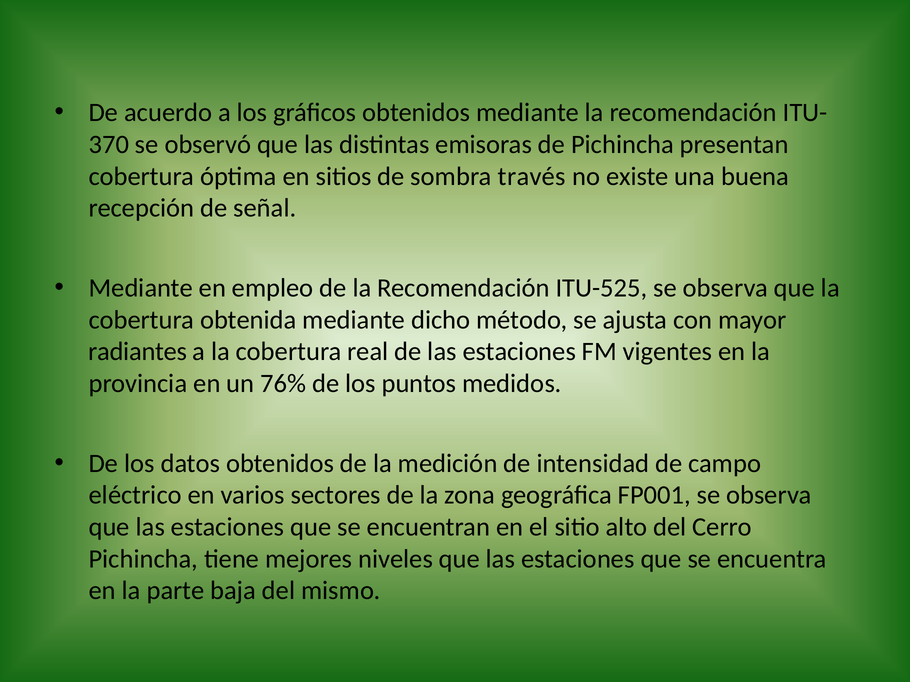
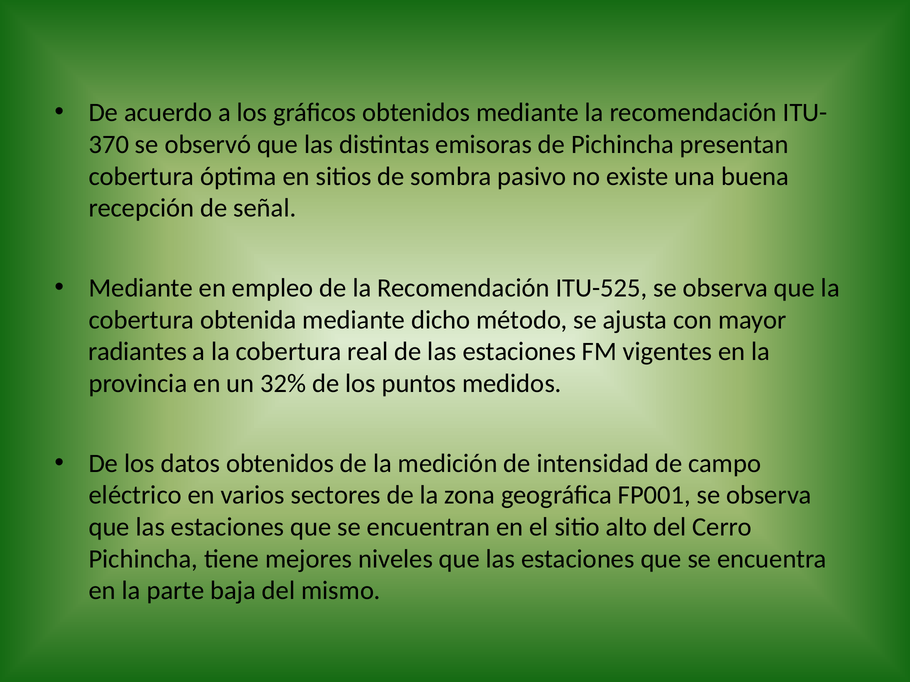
través: través -> pasivo (532, 176)
76%: 76% -> 32% (283, 384)
